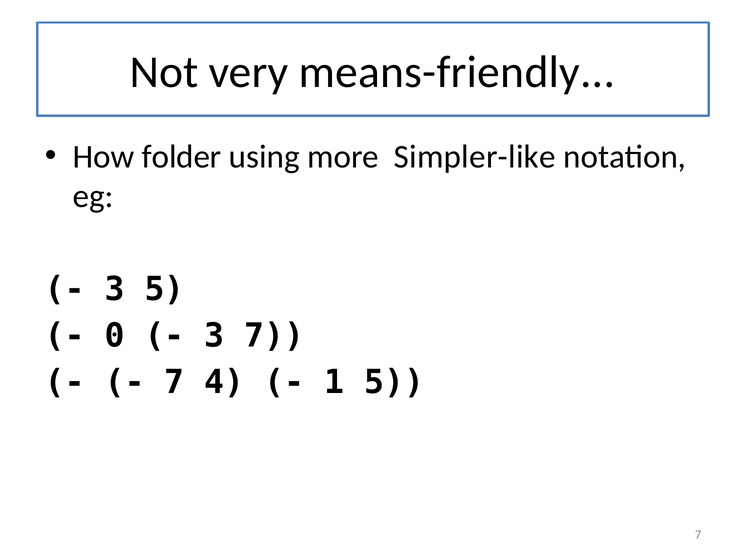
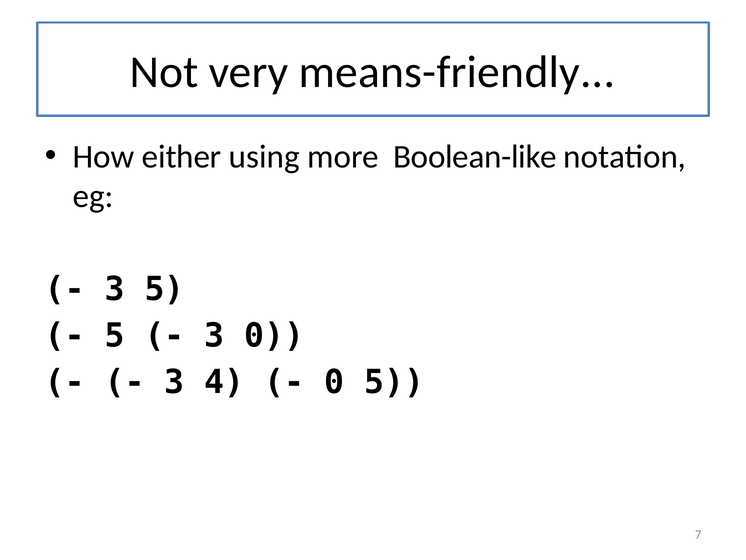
folder: folder -> either (182, 156)
Simpler-like: Simpler-like -> Boolean-like (475, 156)
0: 0 -> 5 (115, 336)
3 7: 7 -> 0 (274, 336)
7: 7 -> 3 (174, 382)
1: 1 -> 0 (334, 382)
